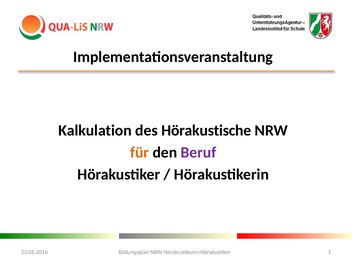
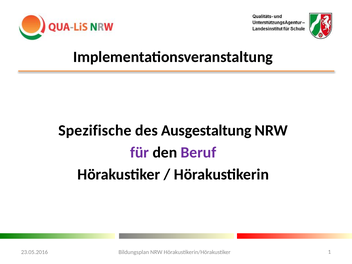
Kalkulation: Kalkulation -> Spezifische (95, 131)
Hörakustische: Hörakustische -> Ausgestaltung (206, 131)
für colour: orange -> purple (140, 153)
